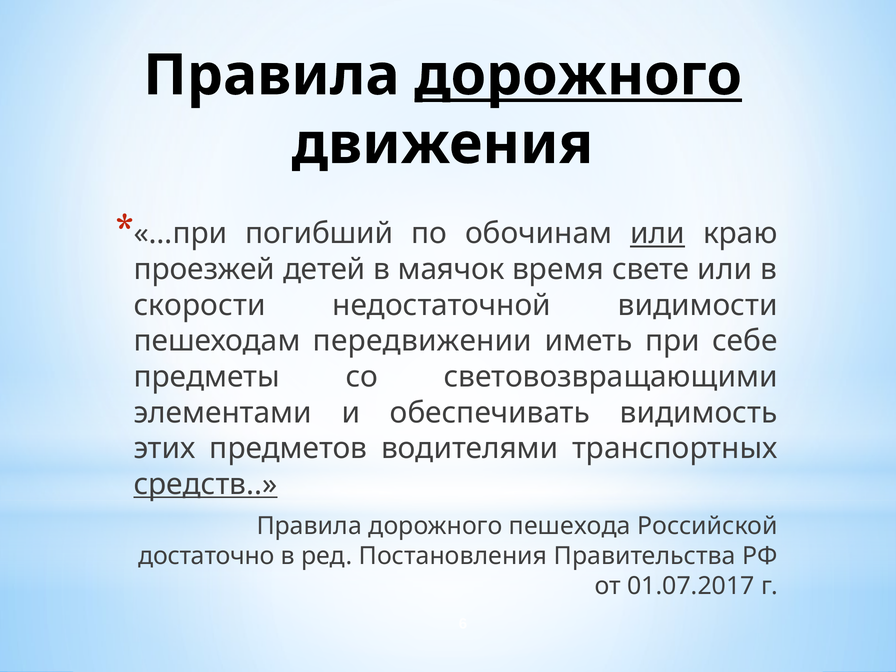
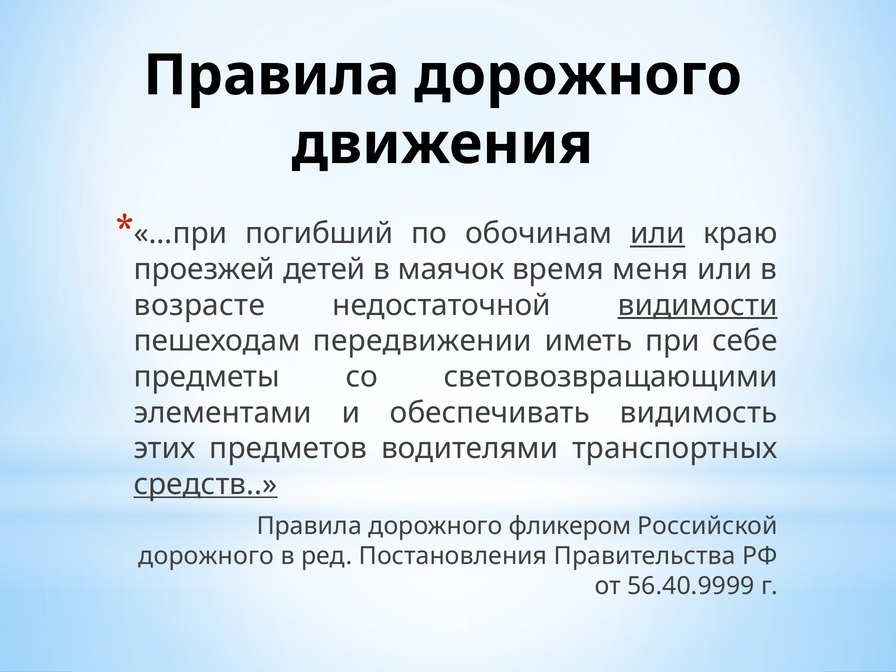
дорожного underline: present -> none (578, 75)
свете: свете -> меня (650, 269)
скорости: скорости -> возрасте (199, 305)
видимости underline: none -> present (698, 305)
пешехода: пешехода -> фликером (570, 526)
достаточно: достаточно -> дорожного (206, 556)
01.07.2017: 01.07.2017 -> 56.40.9999 (691, 586)
